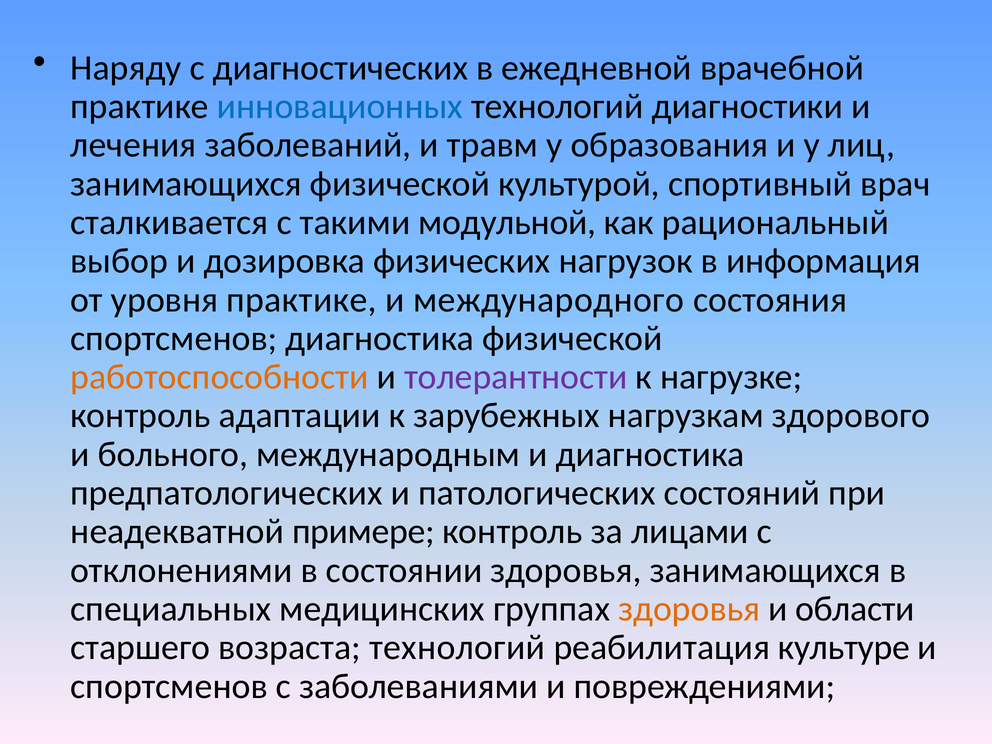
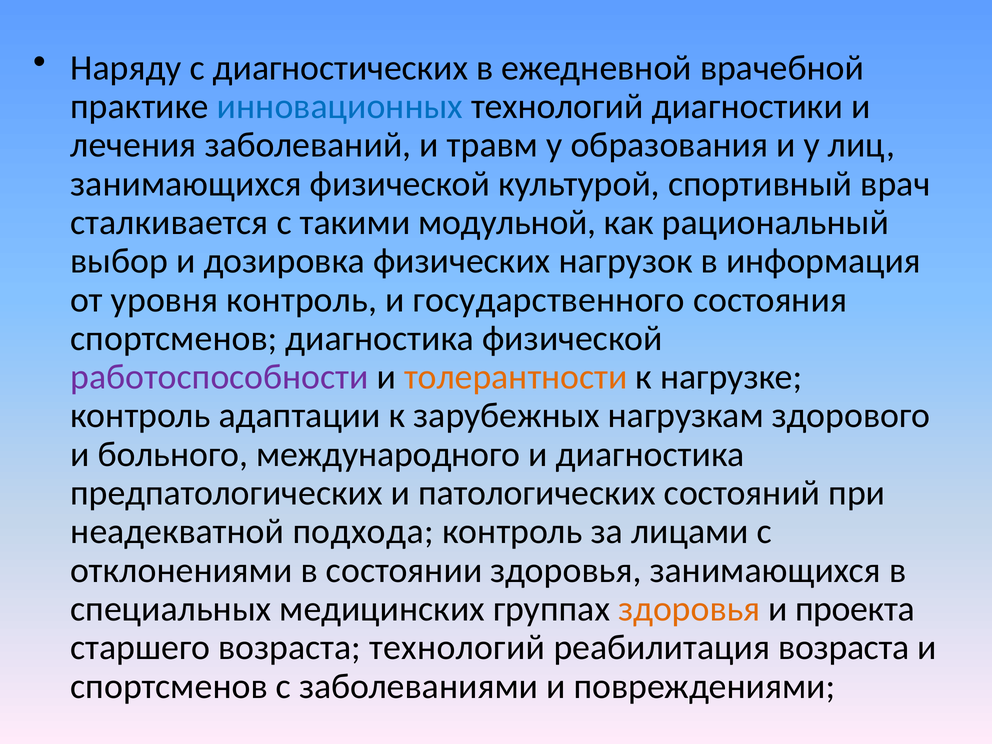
уровня практике: практике -> контроль (302, 300)
международного: международного -> государственного (549, 300)
работоспособности colour: orange -> purple (219, 377)
толерантности colour: purple -> orange (516, 377)
международным: международным -> международного (388, 454)
примере: примере -> подхода (363, 532)
области: области -> проекта (855, 609)
реабилитация культуре: культуре -> возраста (844, 648)
